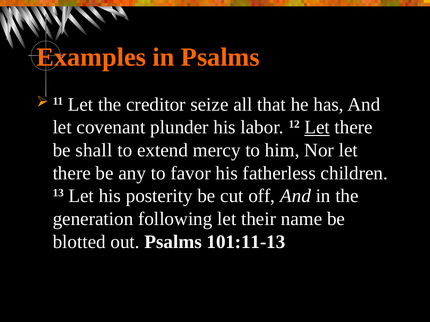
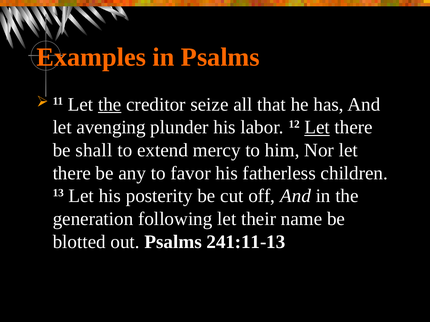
the underline: none -> present (110, 105)
covenant: covenant -> avenging (111, 127)
101:11-13: 101:11-13 -> 241:11-13 (246, 242)
